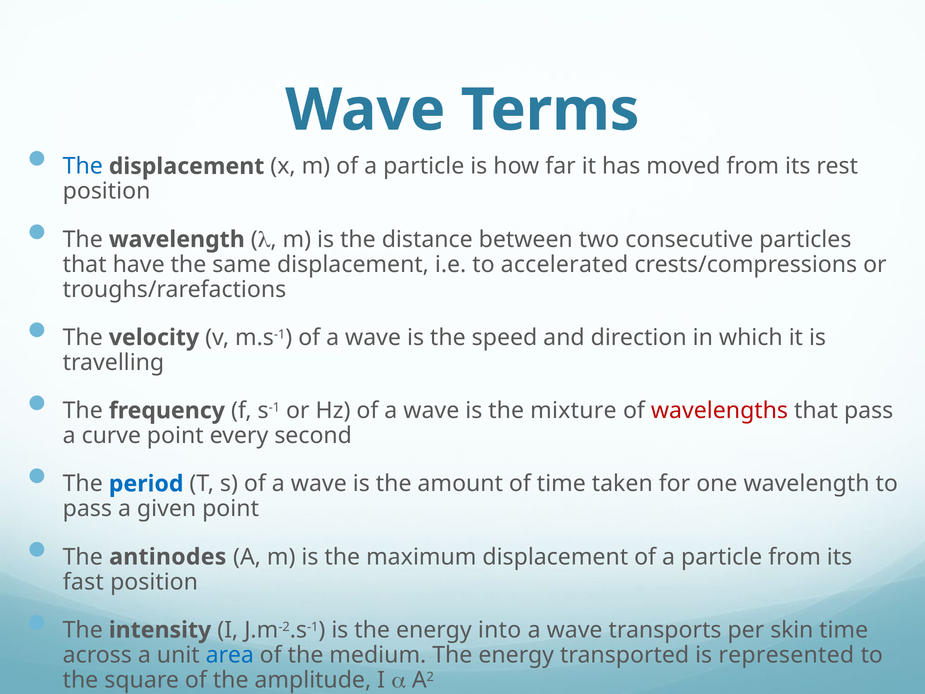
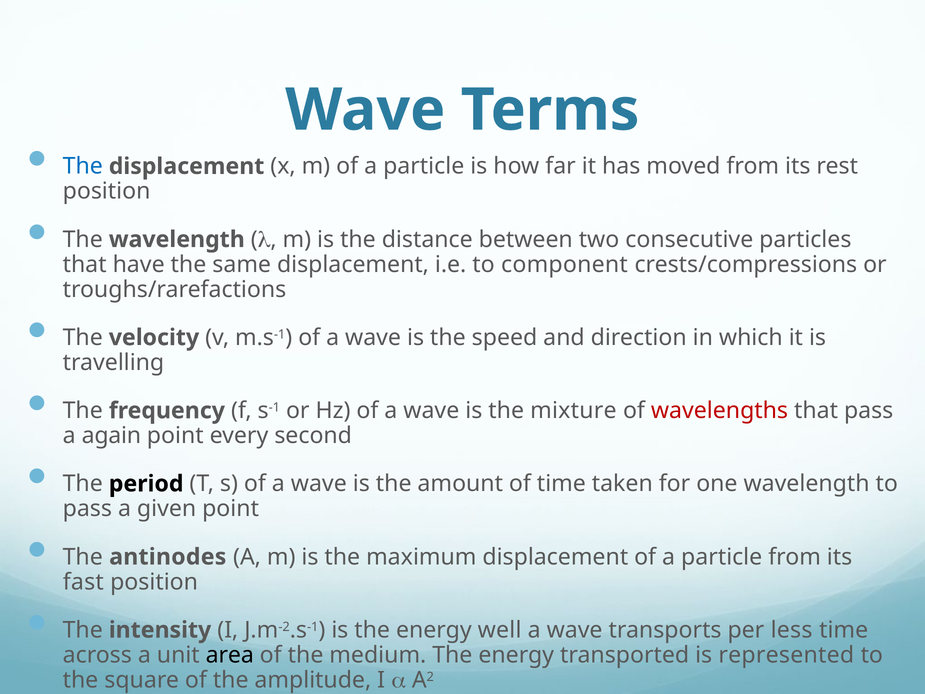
accelerated: accelerated -> component (564, 264)
curve: curve -> again (111, 435)
period colour: blue -> black (146, 484)
into: into -> well (500, 630)
skin: skin -> less (792, 630)
area colour: blue -> black (230, 655)
